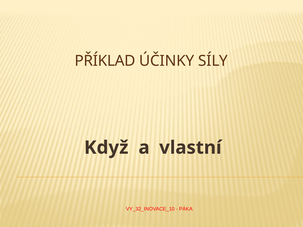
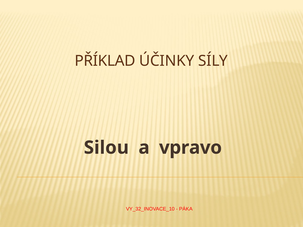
Když: Když -> Silou (106, 148)
vlastní: vlastní -> vpravo (190, 148)
